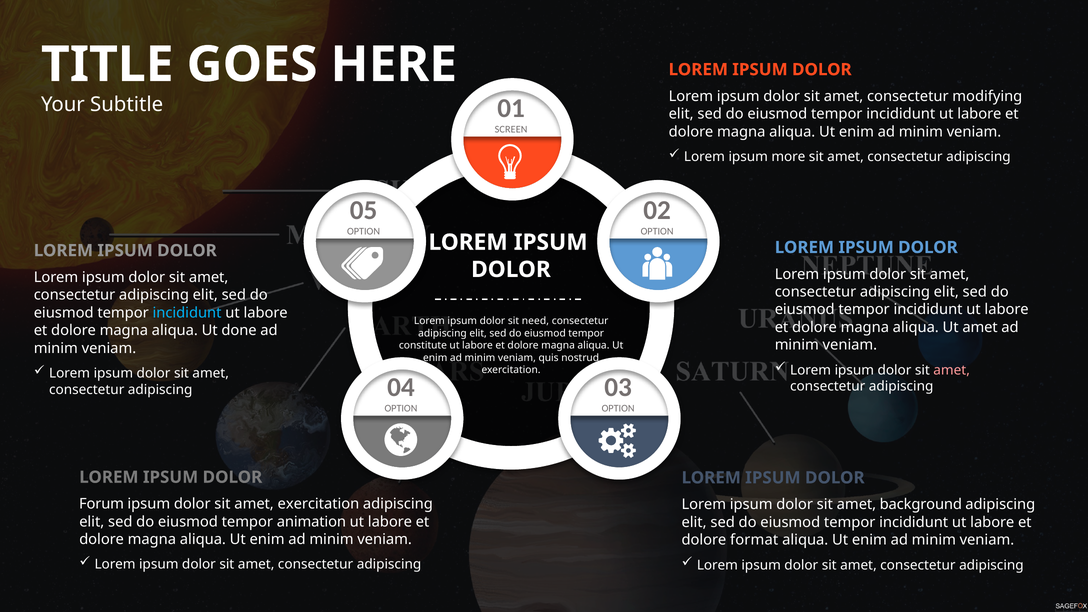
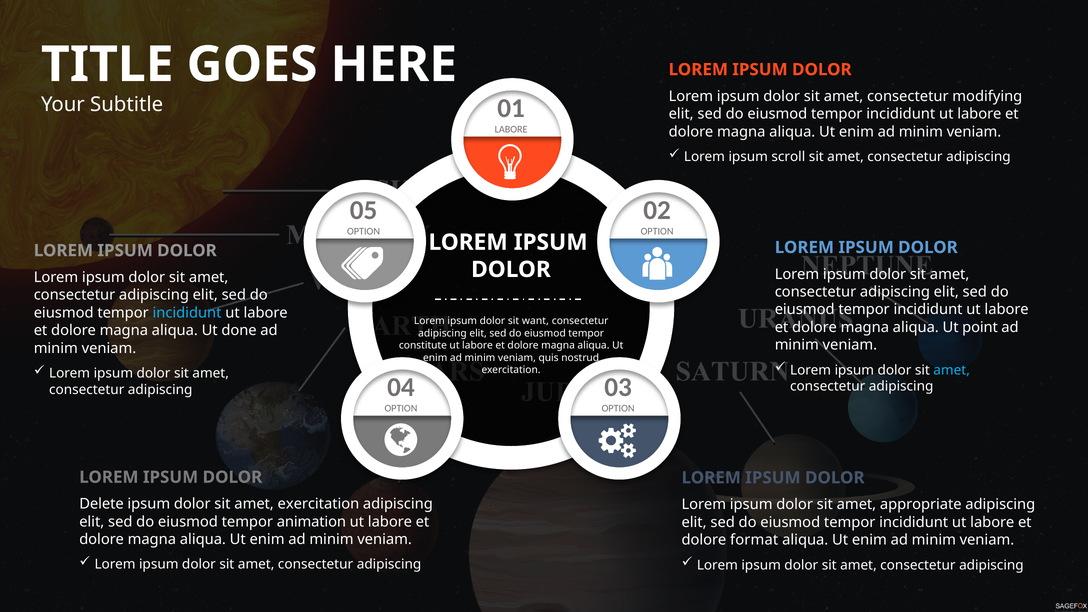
SCREEN: SCREEN -> LABORE (511, 129)
more: more -> scroll (788, 157)
need: need -> want (535, 321)
Ut amet: amet -> point (980, 327)
amet colour: pink -> light blue (952, 370)
Forum: Forum -> Delete (102, 504)
background: background -> appropriate (921, 505)
